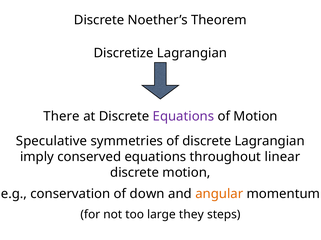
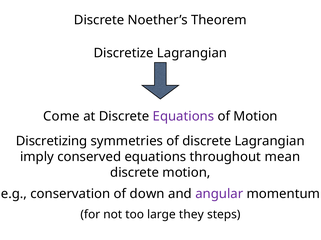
There: There -> Come (61, 117)
Speculative: Speculative -> Discretizing (52, 141)
linear: linear -> mean (282, 157)
angular colour: orange -> purple (219, 194)
